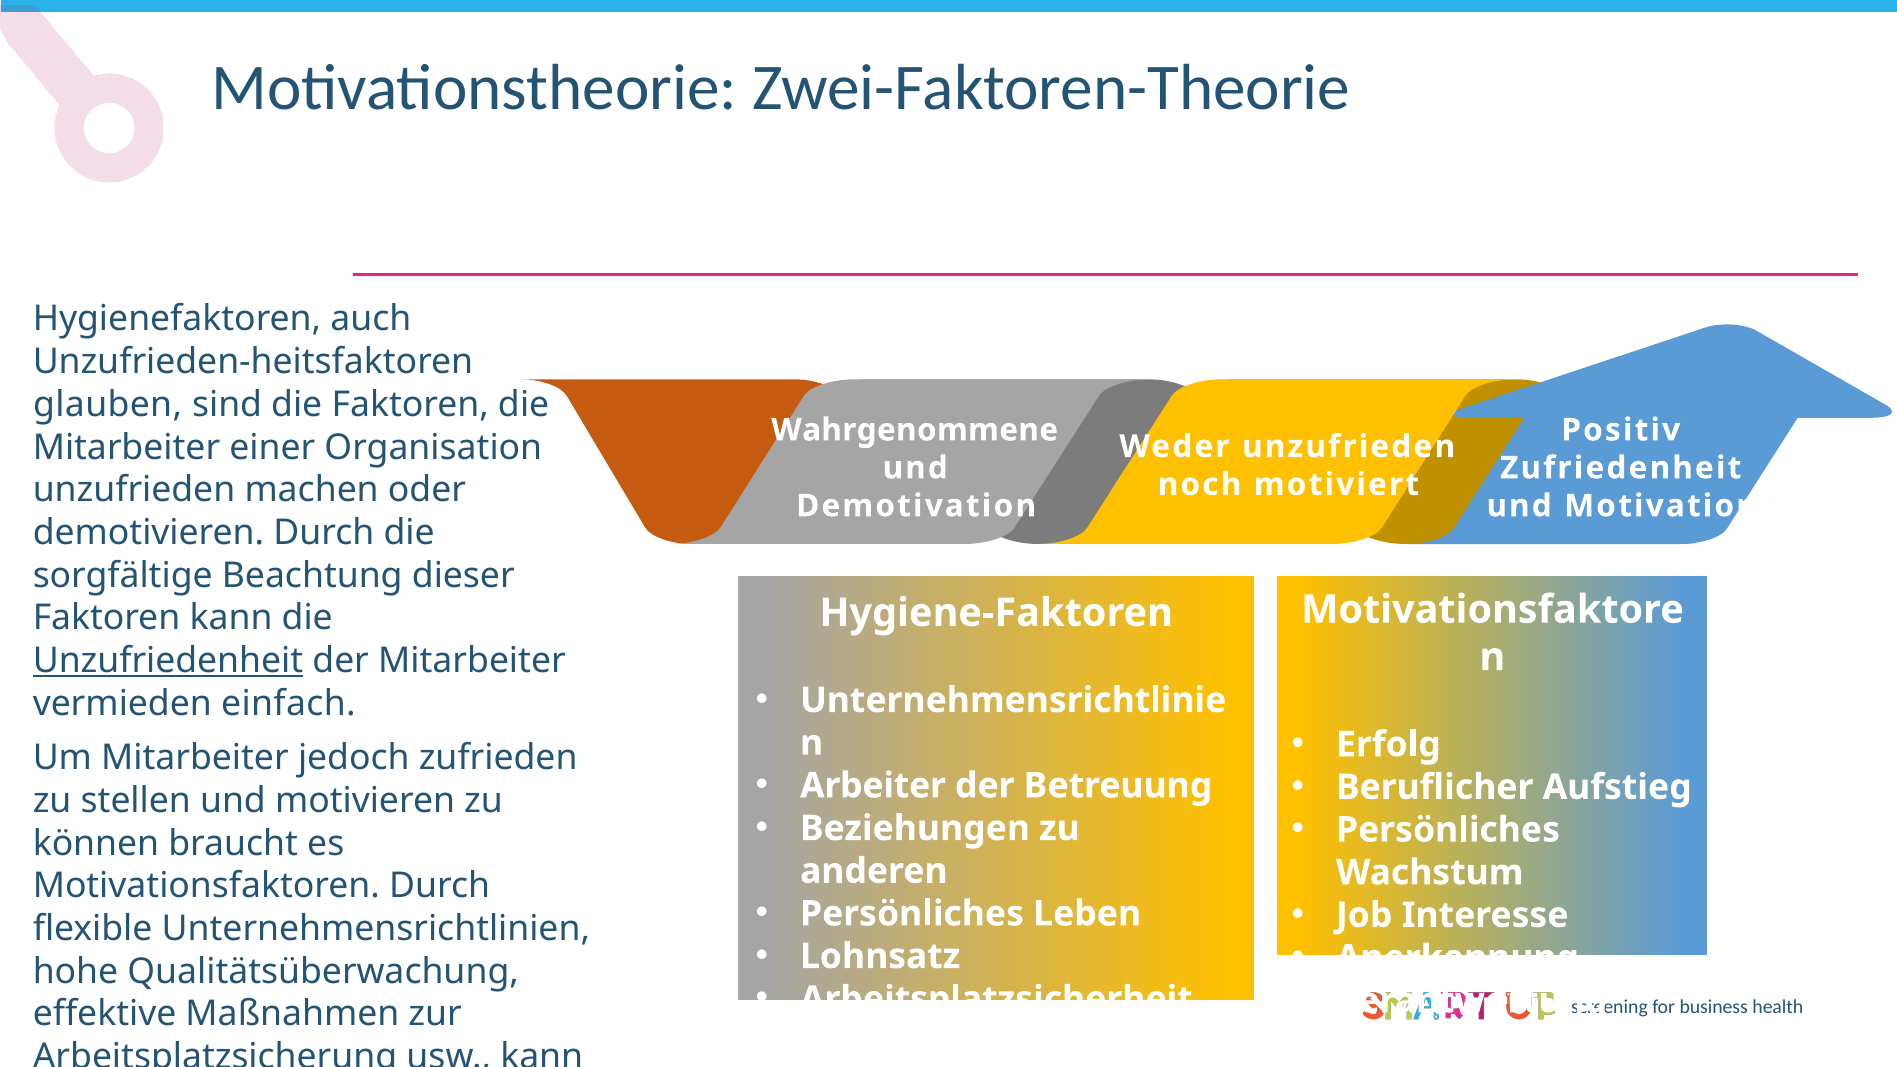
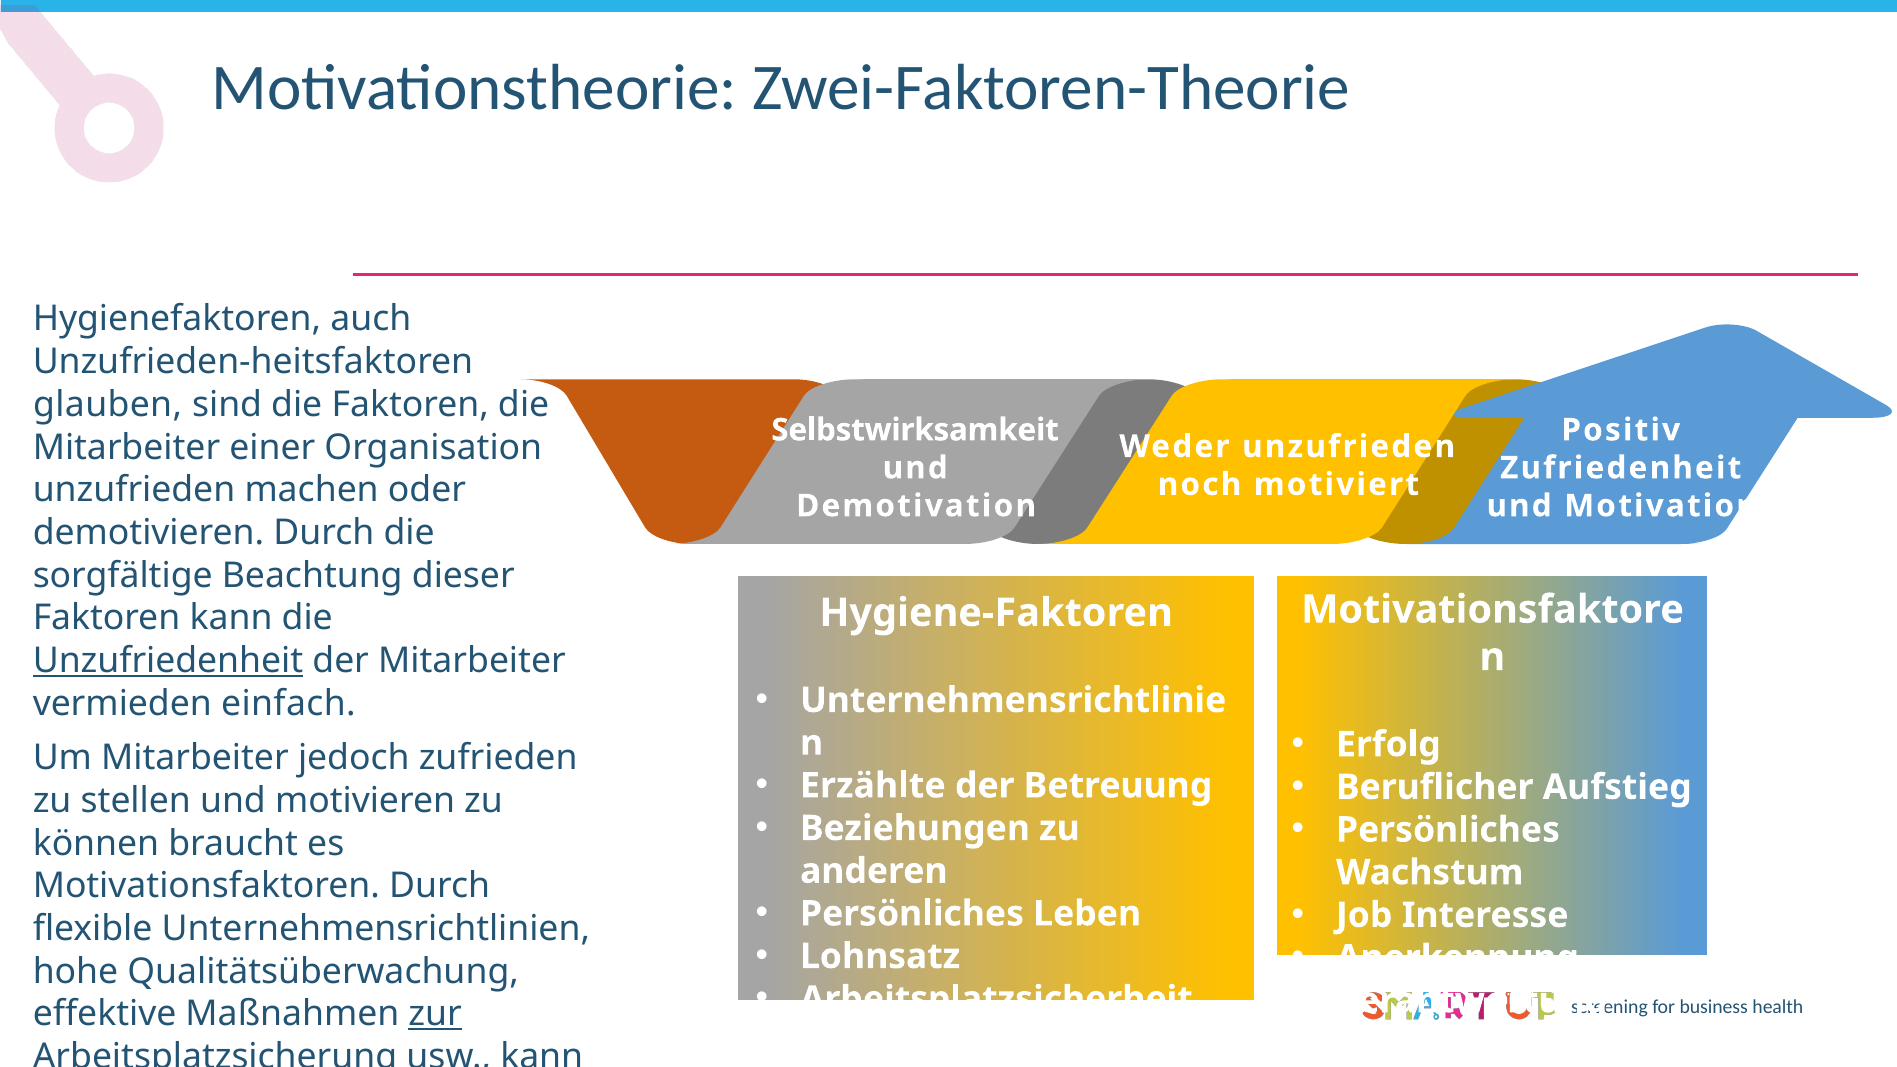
Wahrgenommene: Wahrgenommene -> Selbstwirksamkeit (915, 430)
Arbeiter: Arbeiter -> Erzählte (873, 786)
zur underline: none -> present (435, 1014)
